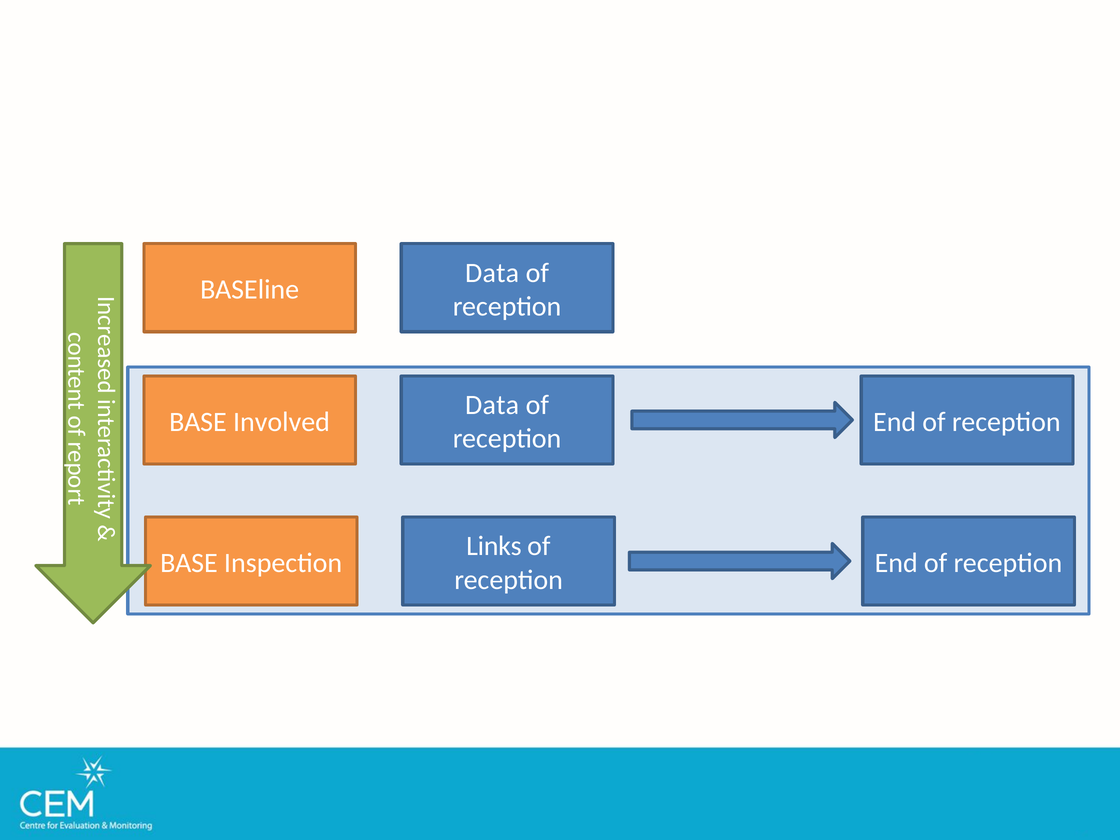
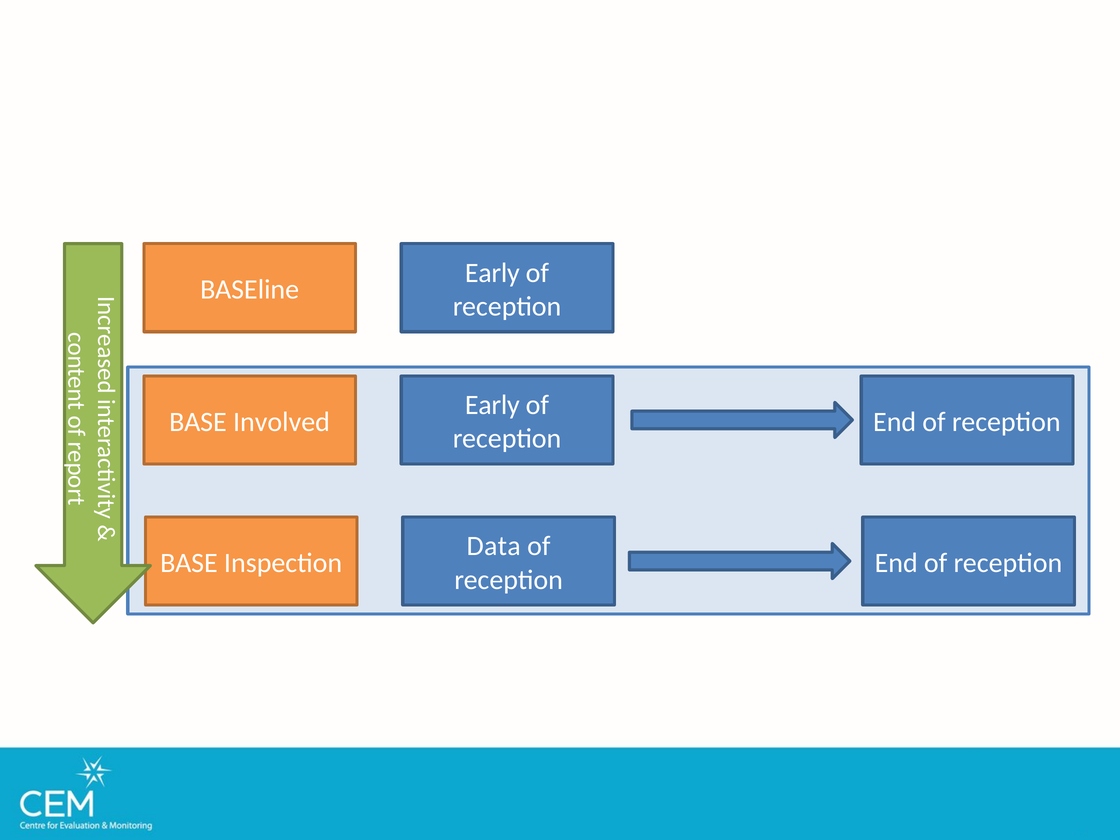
Data: Data -> Early (492, 273)
Data: Data -> Early (492, 405)
Links: Links -> Data (494, 546)
